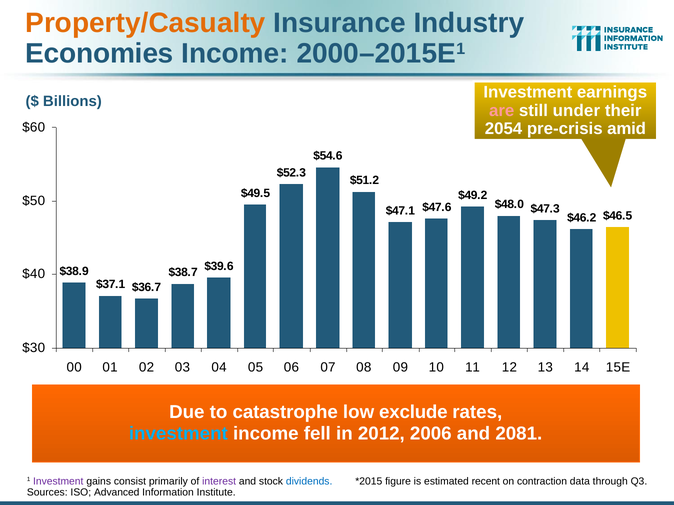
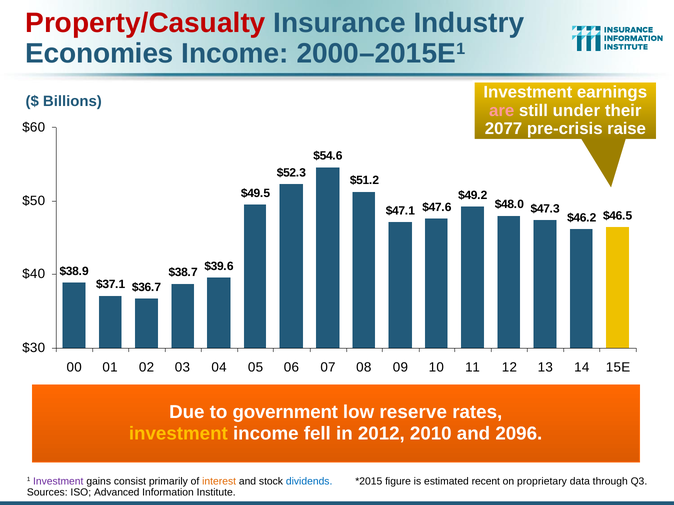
Property/Casualty colour: orange -> red (145, 23)
2054: 2054 -> 2077 (504, 129)
amid: amid -> raise (627, 129)
catastrophe: catastrophe -> government (285, 413)
exclude: exclude -> reserve (413, 413)
investment colour: light blue -> yellow (178, 434)
2006: 2006 -> 2010 (431, 434)
2081: 2081 -> 2096 (519, 434)
interest colour: purple -> orange (219, 482)
contraction: contraction -> proprietary (542, 482)
